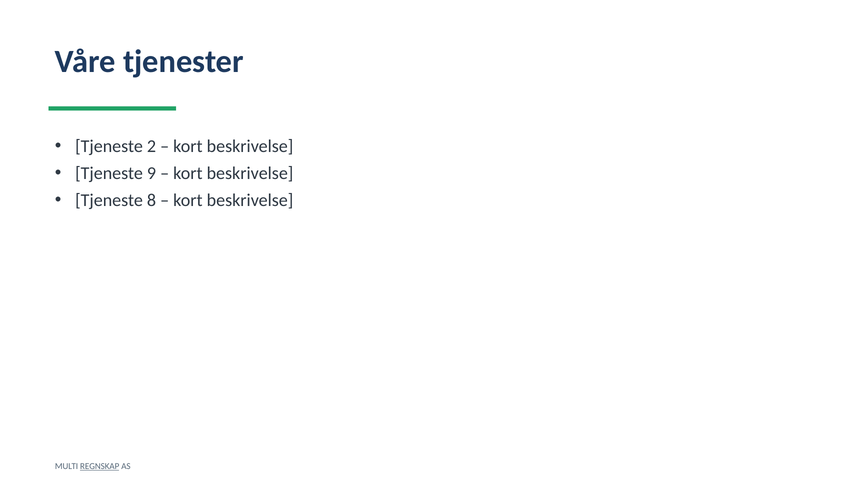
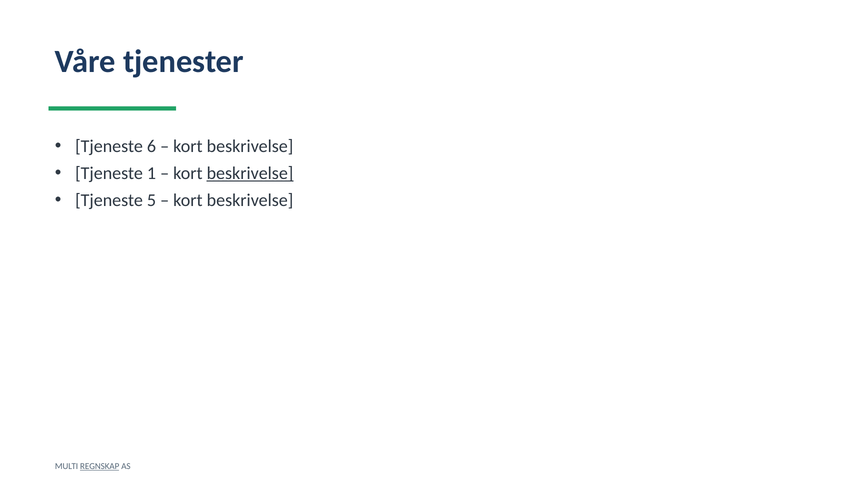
2: 2 -> 6 (151, 146)
9: 9 -> 1 (151, 173)
beskrivelse underline: none -> present (250, 173)
8: 8 -> 5 (151, 200)
